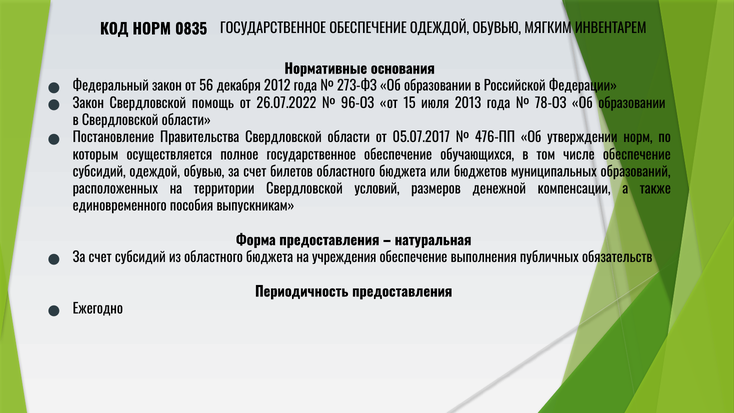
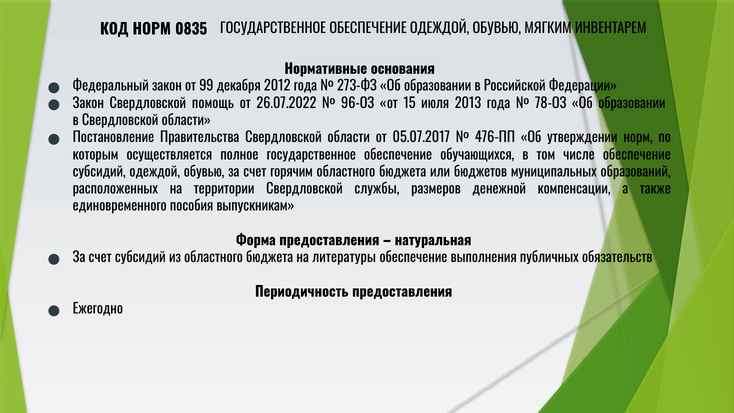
56: 56 -> 99 (206, 86)
билетов: билетов -> горячим (291, 172)
условий: условий -> службы (377, 189)
учреждения: учреждения -> литературы (344, 258)
